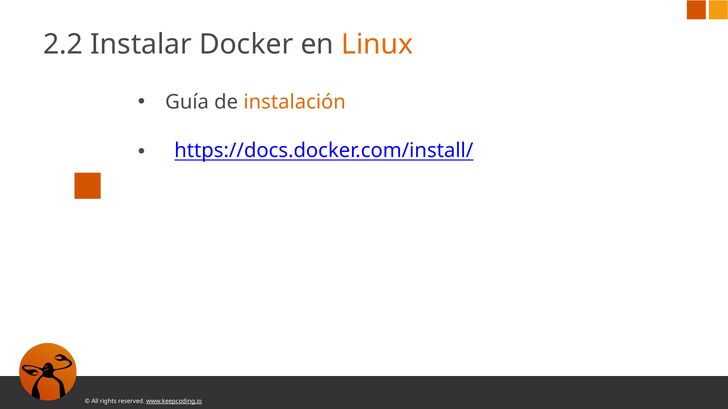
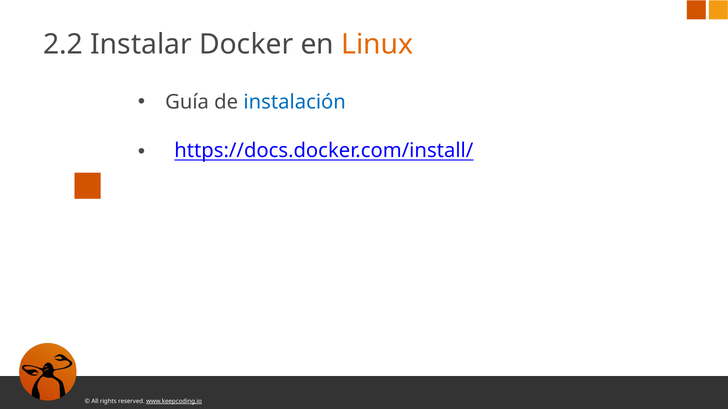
instalación colour: orange -> blue (295, 102)
